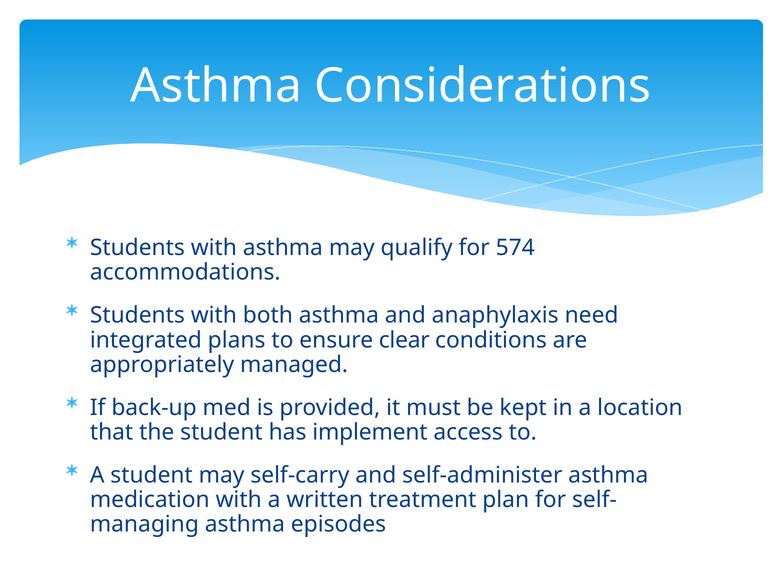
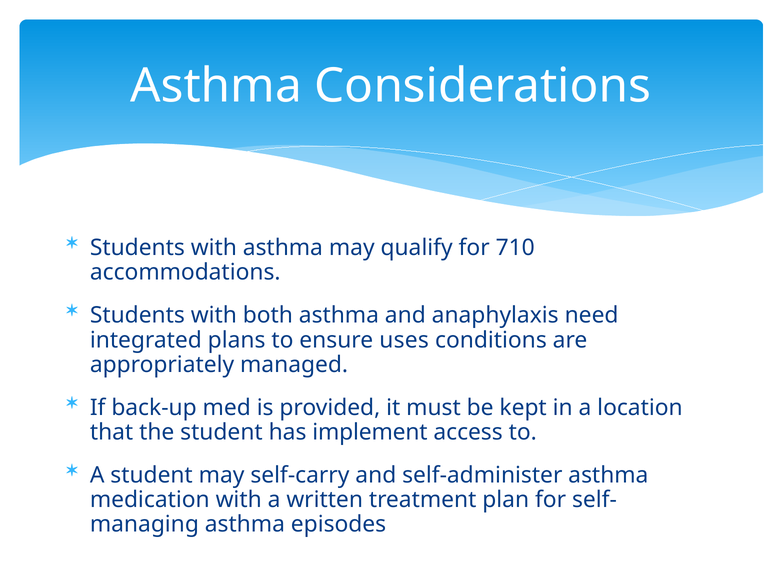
574: 574 -> 710 (515, 248)
clear: clear -> uses (404, 340)
